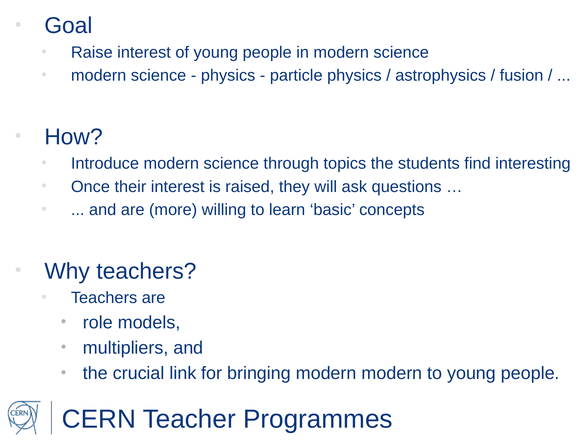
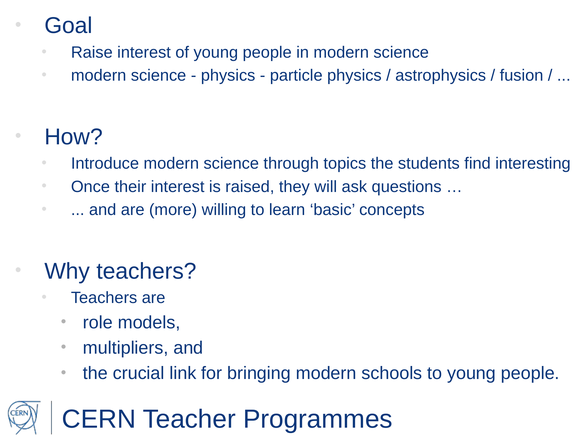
modern modern: modern -> schools (392, 373)
